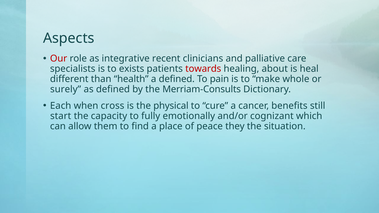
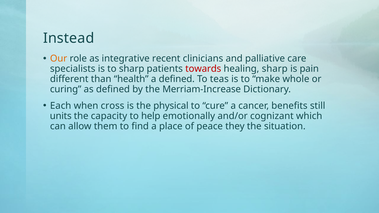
Aspects: Aspects -> Instead (69, 38)
Our colour: red -> orange (59, 59)
to exists: exists -> sharp (132, 69)
healing about: about -> sharp (275, 69)
heal: heal -> pain (309, 69)
pain: pain -> teas (219, 79)
surely: surely -> curing (66, 89)
Merriam-Consults: Merriam-Consults -> Merriam-Increase (202, 89)
start: start -> units (61, 116)
fully: fully -> help (151, 116)
